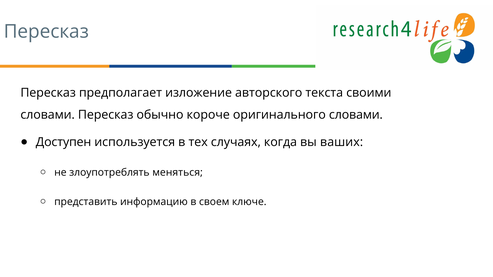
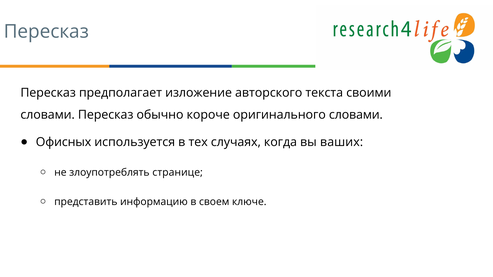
Доступен: Доступен -> Офисных (64, 142)
меняться: меняться -> странице (178, 173)
